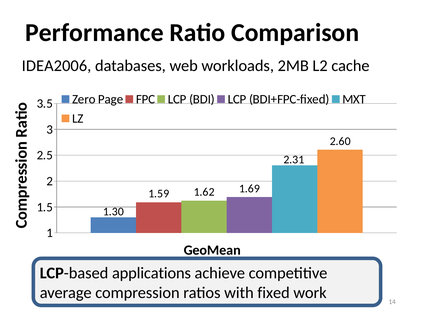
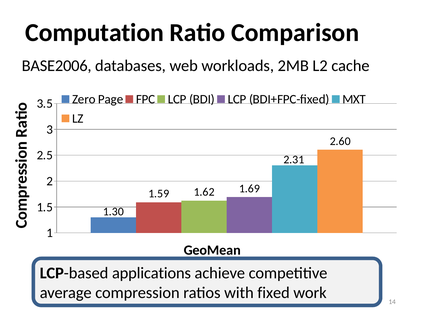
Performance: Performance -> Computation (95, 33)
IDEA2006: IDEA2006 -> BASE2006 (57, 66)
